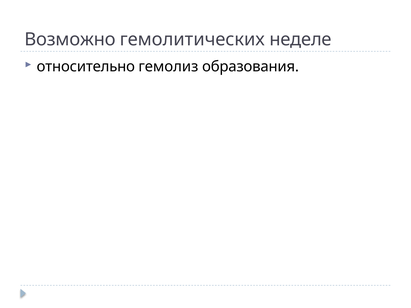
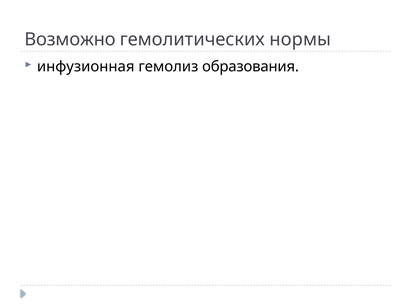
неделе: неделе -> нормы (300, 40)
относительно: относительно -> инфузионная (86, 67)
